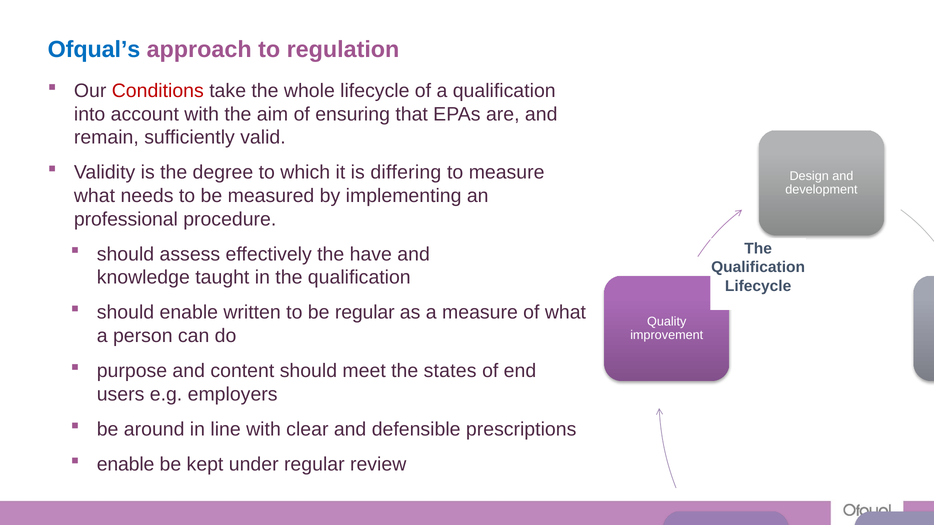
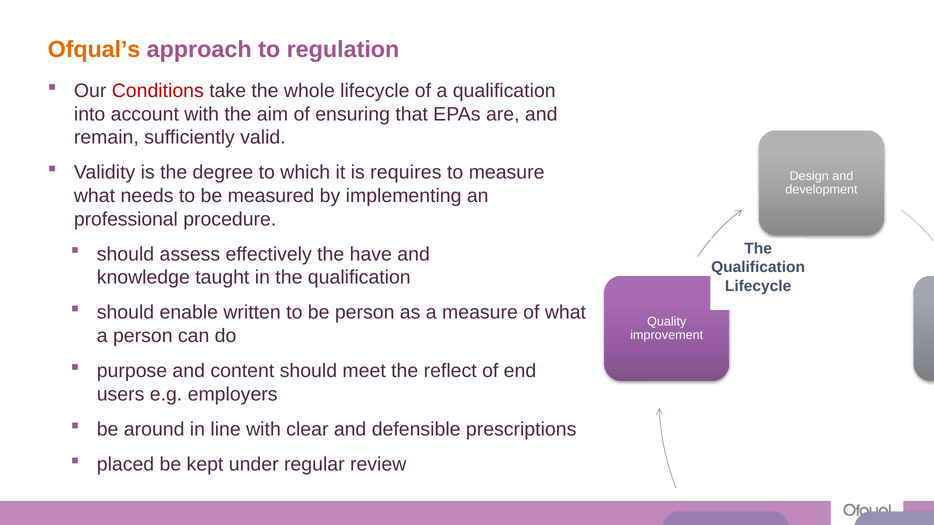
Ofqual’s colour: blue -> orange (94, 49)
differing: differing -> requires (406, 173)
be regular: regular -> person (365, 313)
states: states -> reflect (450, 371)
enable: enable -> placed (125, 465)
